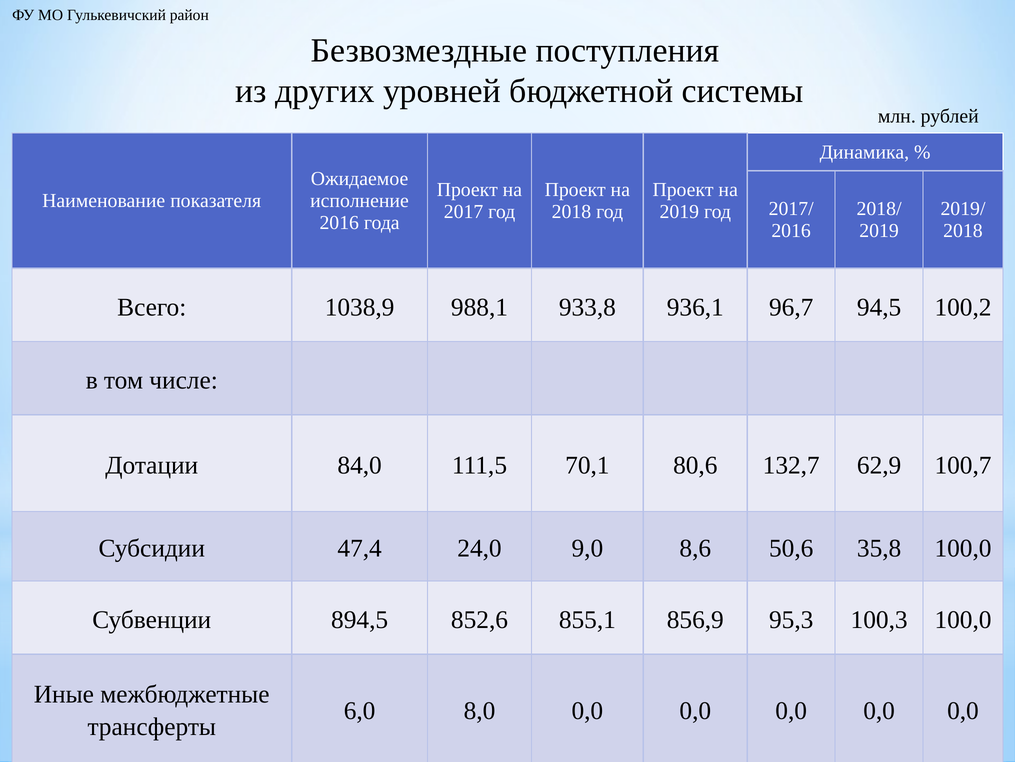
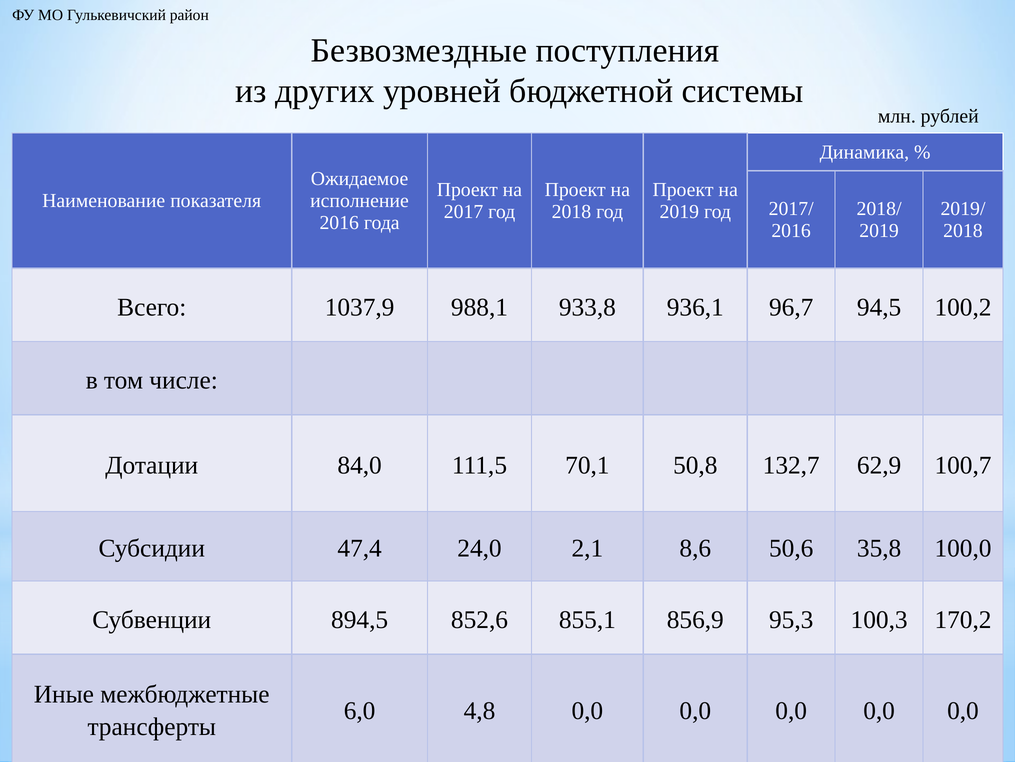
1038,9: 1038,9 -> 1037,9 (360, 307)
80,6: 80,6 -> 50,8 (695, 465)
9,0: 9,0 -> 2,1 (587, 548)
100,3 100,0: 100,0 -> 170,2 (963, 619)
8,0: 8,0 -> 4,8 (479, 710)
